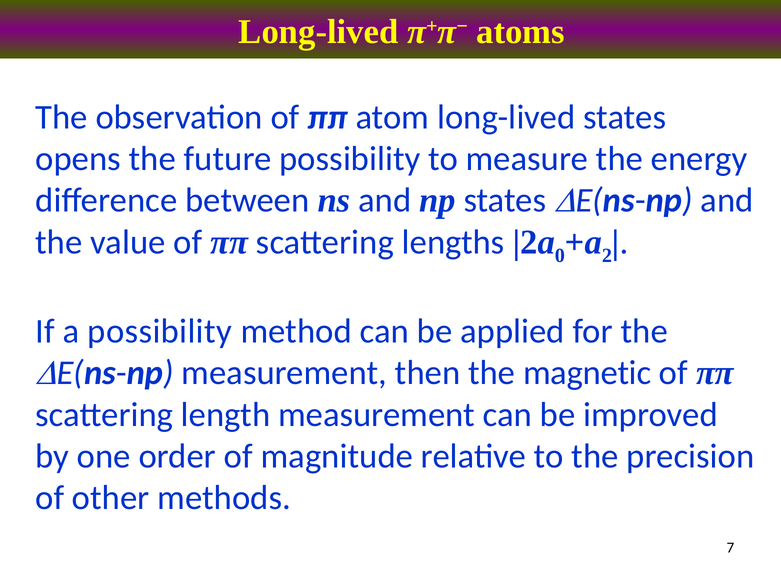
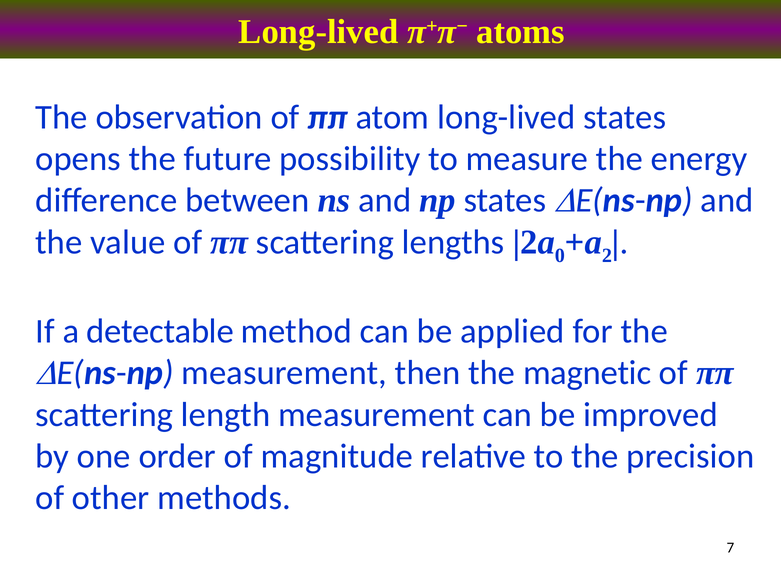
a possibility: possibility -> detectable (160, 331)
